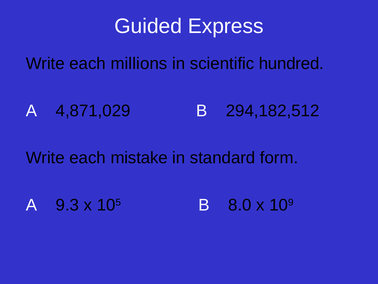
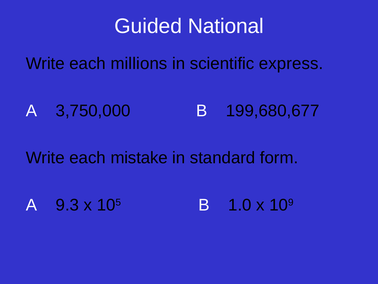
Express: Express -> National (226, 26)
hundred: hundred -> express (291, 64)
4,871,029: 4,871,029 -> 3,750,000 (93, 111)
294,182,512: 294,182,512 -> 199,680,677 (273, 111)
8.0: 8.0 -> 1.0 (240, 205)
